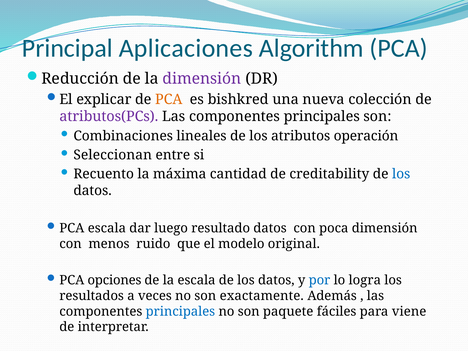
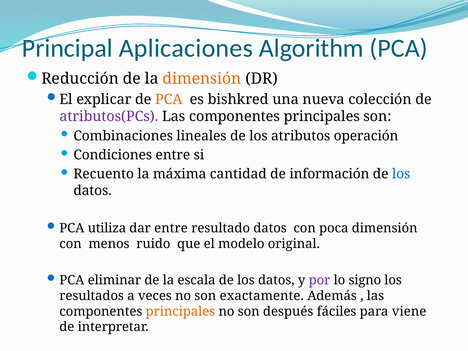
dimensión colour: purple -> orange (202, 79)
Seleccionan: Seleccionan -> Condiciones (113, 155)
creditability: creditability -> información (329, 174)
PCA escala: escala -> utiliza (107, 228)
dar luego: luego -> entre (171, 228)
opciones: opciones -> eliminar (114, 280)
por colour: blue -> purple (319, 280)
logra: logra -> signo (365, 280)
principales colour: blue -> orange (180, 311)
paquete: paquete -> después (288, 311)
